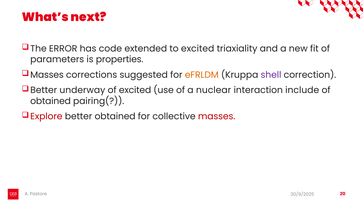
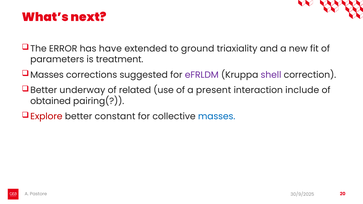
code: code -> have (110, 49)
to excited: excited -> ground (198, 49)
properties: properties -> treatment (120, 59)
eFRLDM colour: orange -> purple (202, 75)
of excited: excited -> related (135, 90)
nuclear: nuclear -> present (214, 90)
better obtained: obtained -> constant (115, 117)
masses colour: red -> blue (217, 117)
